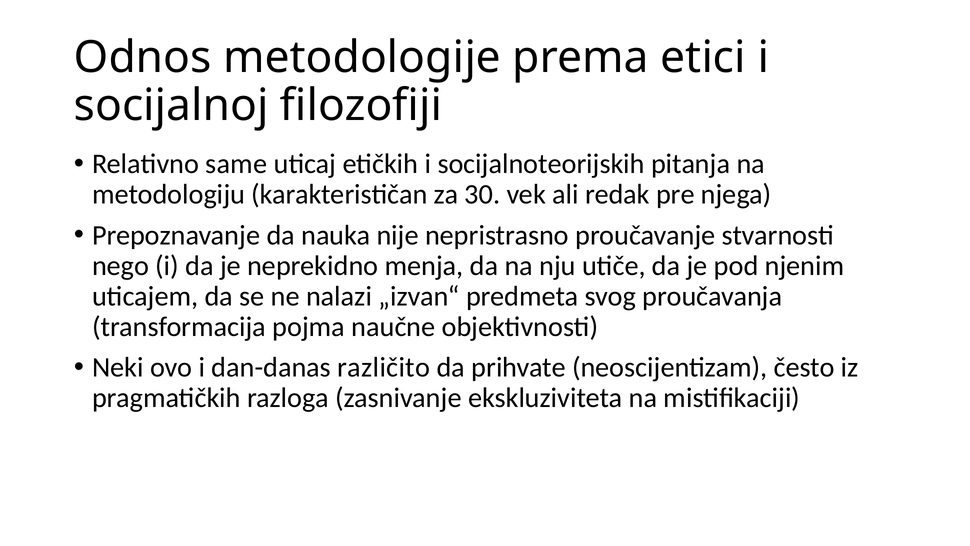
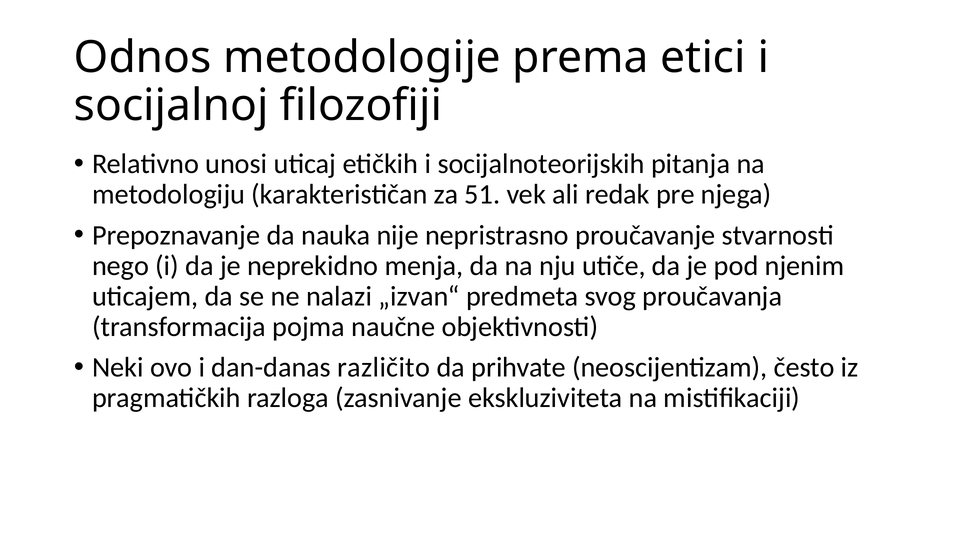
same: same -> unosi (236, 164)
30: 30 -> 51 (482, 194)
